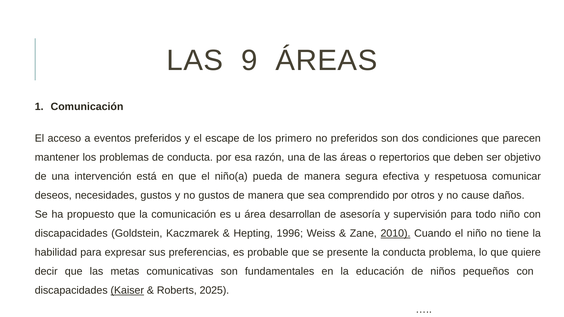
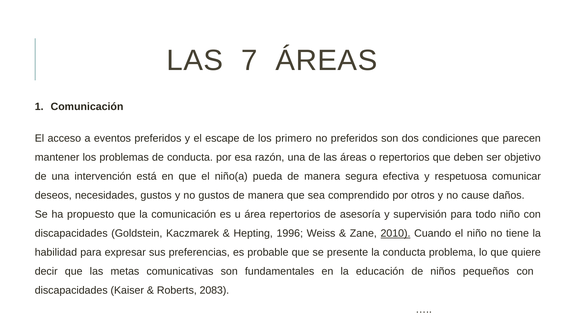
9: 9 -> 7 (249, 61)
área desarrollan: desarrollan -> repertorios (295, 215)
Kaiser underline: present -> none (127, 291)
2025: 2025 -> 2083 (214, 291)
